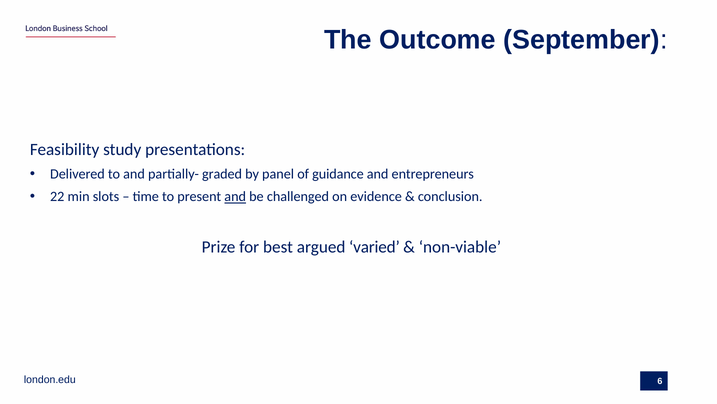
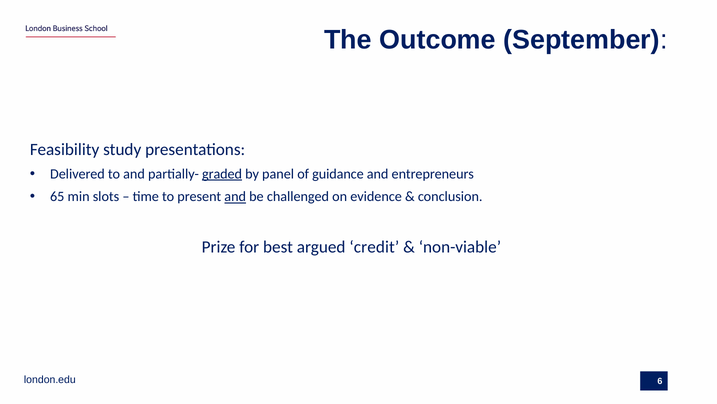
graded underline: none -> present (222, 174)
22: 22 -> 65 (57, 196)
varied: varied -> credit (374, 247)
